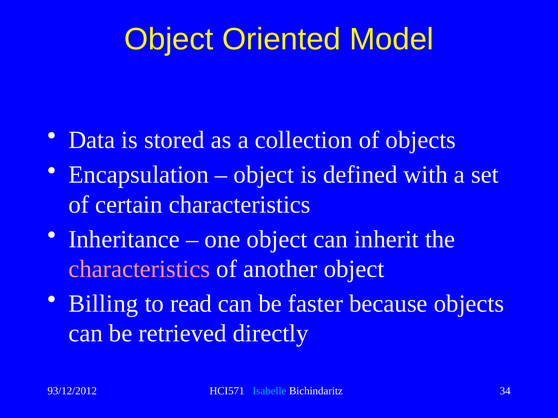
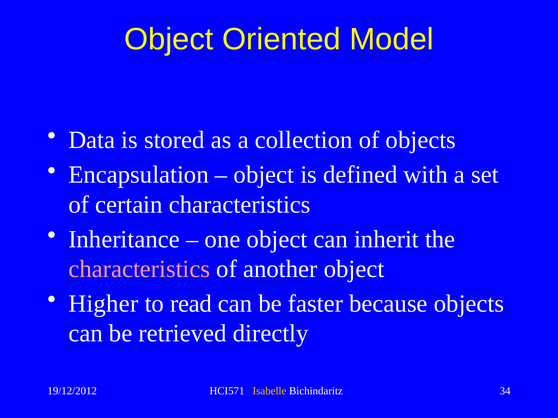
Billing: Billing -> Higher (103, 304)
93/12/2012: 93/12/2012 -> 19/12/2012 (72, 391)
Isabelle colour: light blue -> yellow (269, 391)
